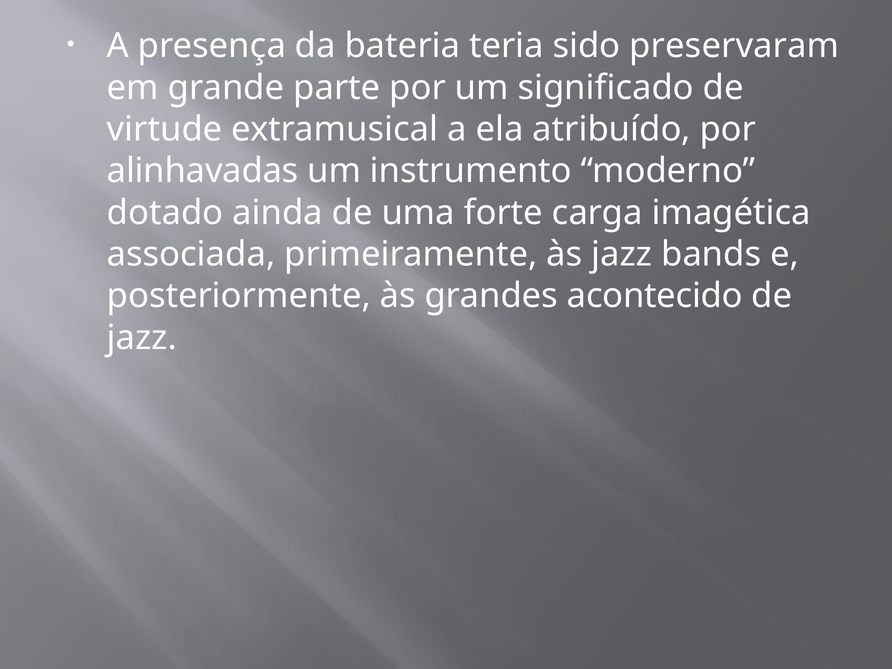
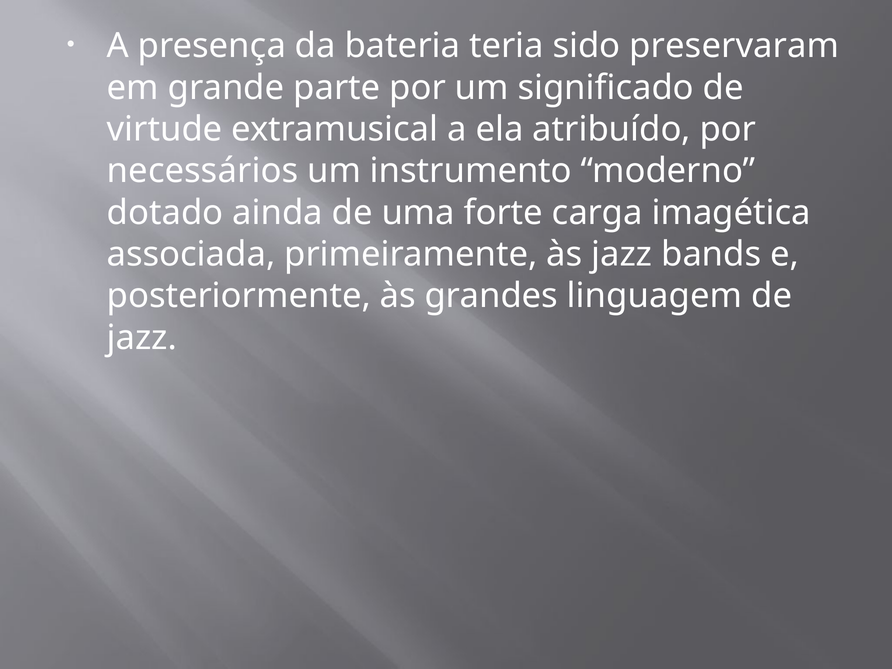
alinhavadas: alinhavadas -> necessários (203, 171)
acontecido: acontecido -> linguagem (655, 296)
